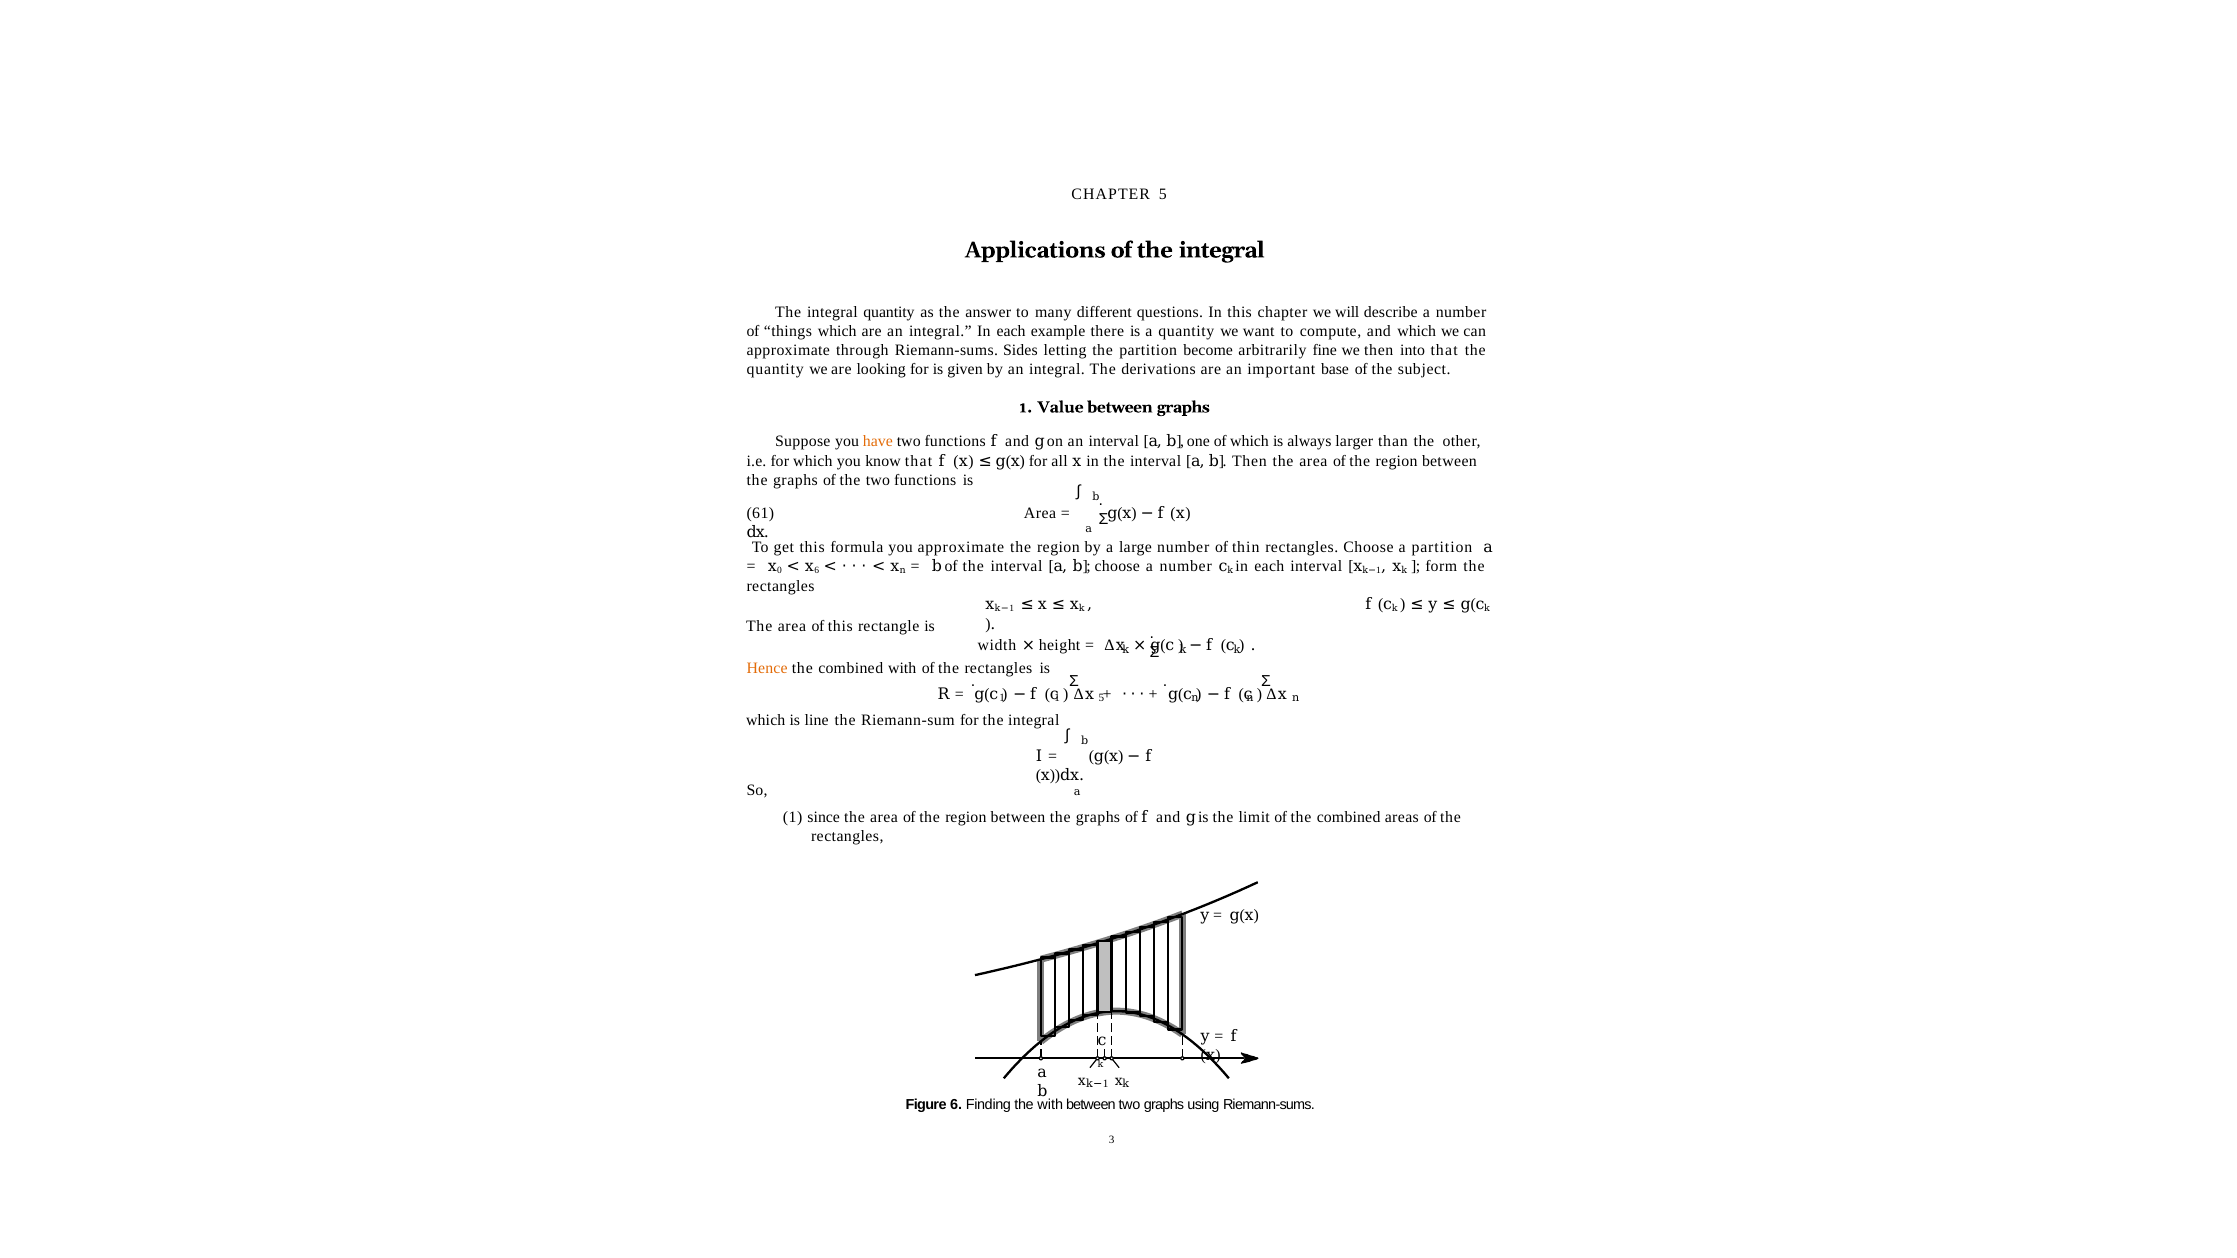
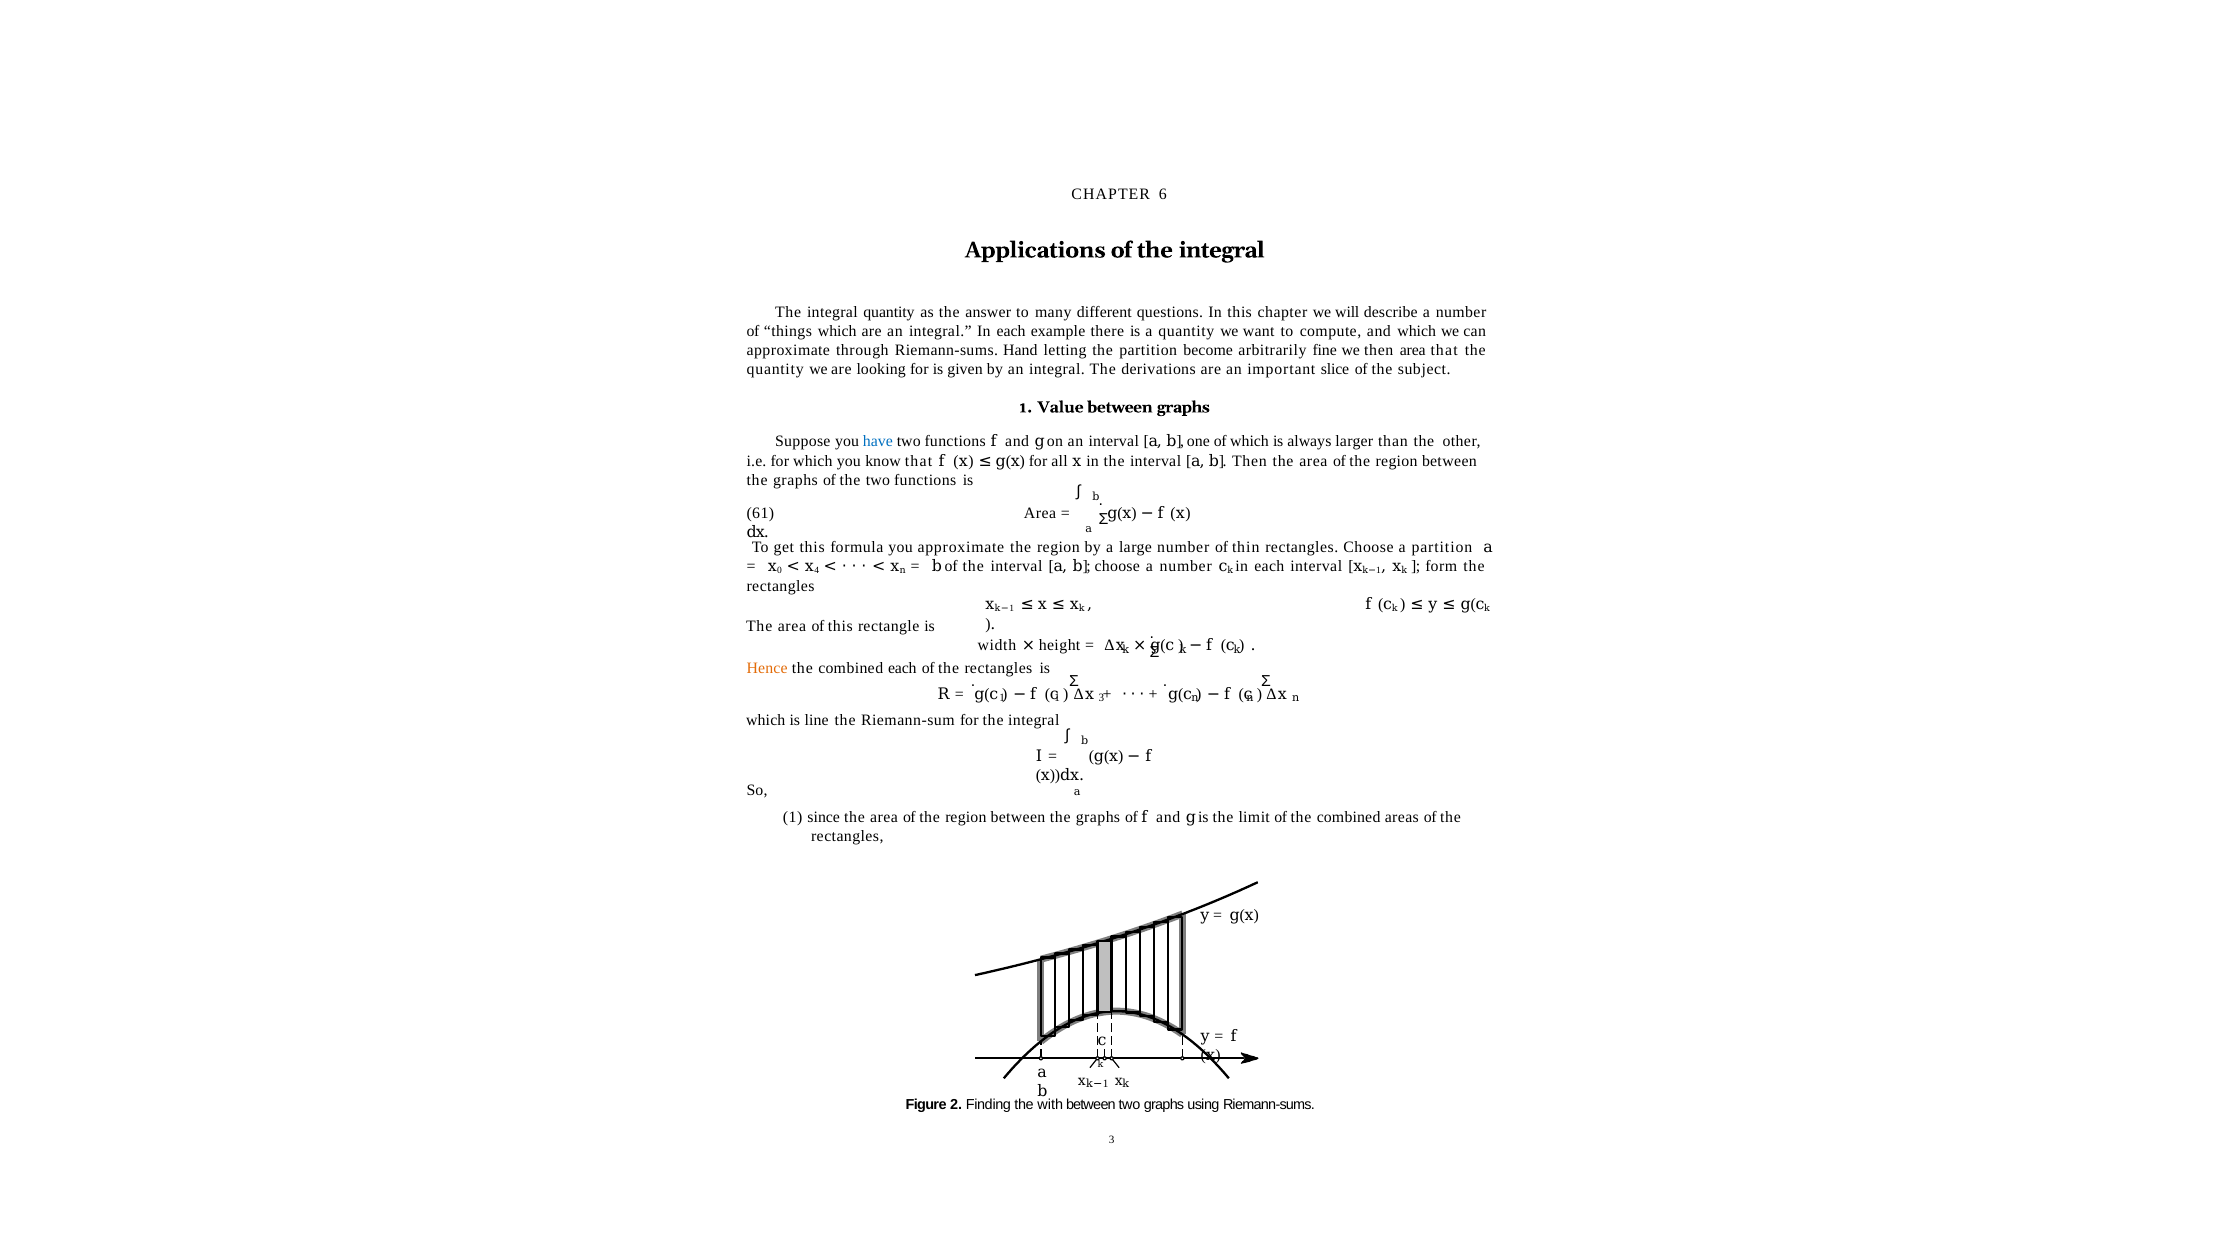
CHAPTER 5: 5 -> 6 (1163, 195)
Sides: Sides -> Hand (1020, 350)
then into: into -> area (1413, 350)
base: base -> slice (1335, 369)
have colour: orange -> blue (878, 441)
x 6: 6 -> 4 (817, 571)
combined with: with -> each (902, 668)
5: 5 -> 3 (1101, 698)
Figure 6: 6 -> 2 (956, 1105)
